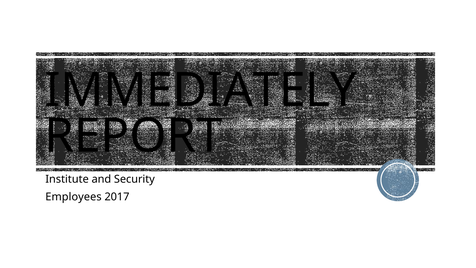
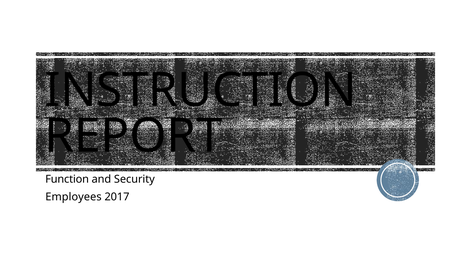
IMMEDIATELY: IMMEDIATELY -> INSTRUCTION (201, 90)
Institute: Institute -> Function (67, 179)
